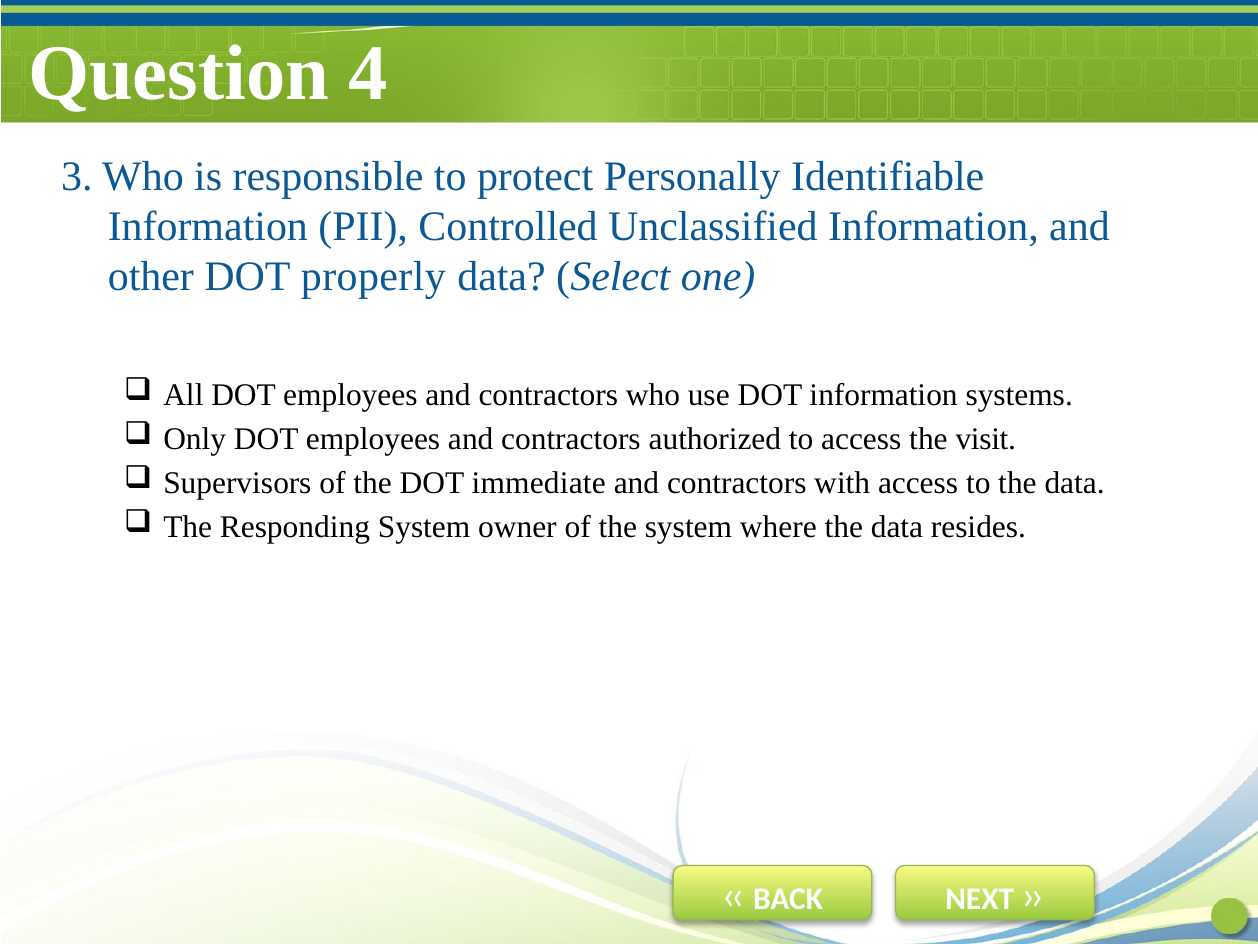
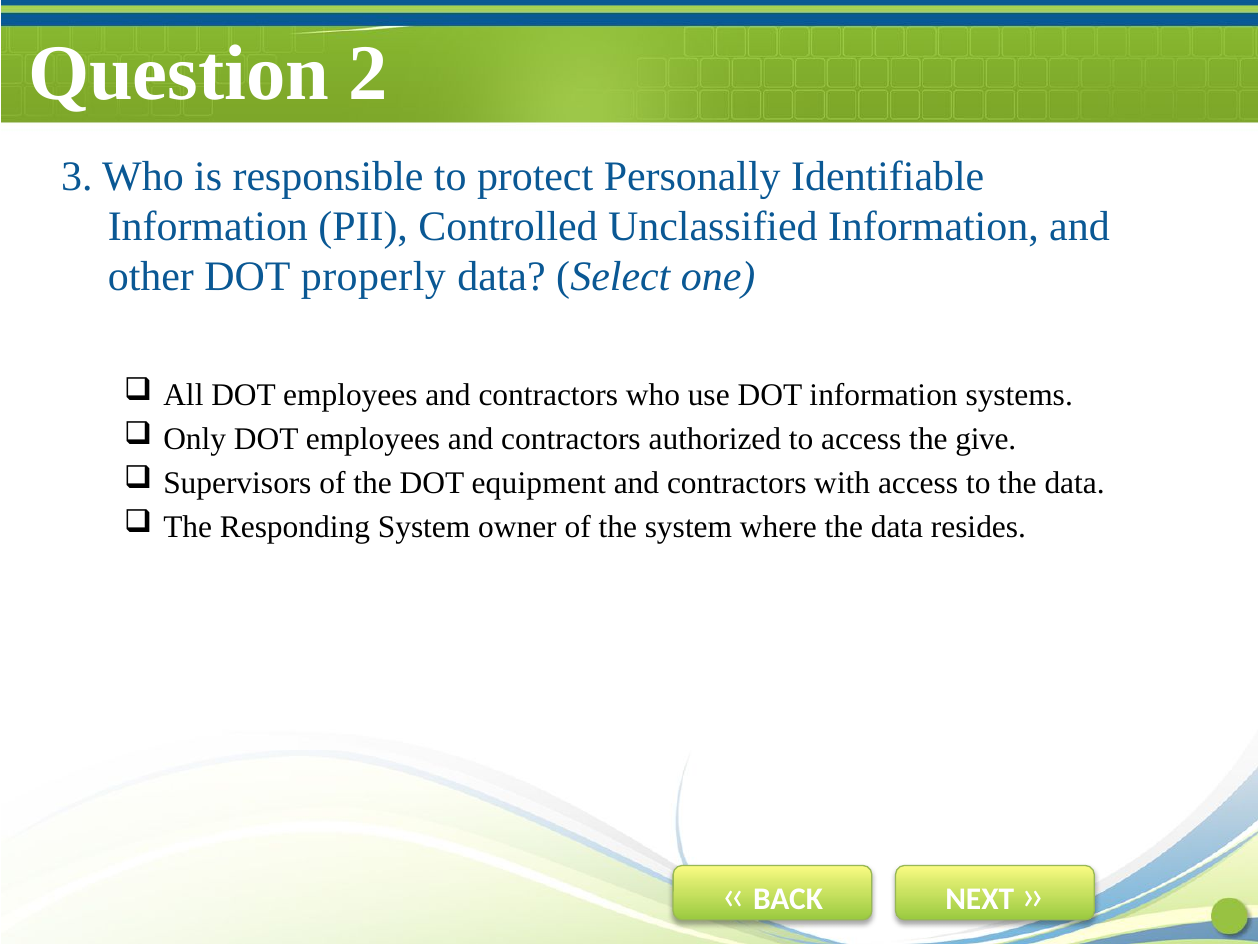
4: 4 -> 2 (368, 74)
visit: visit -> give (986, 439)
immediate: immediate -> equipment (539, 483)
